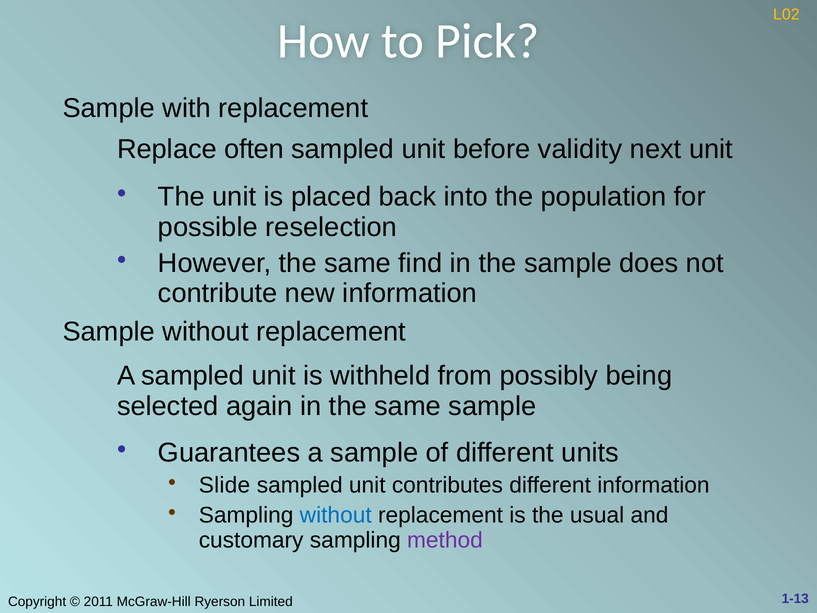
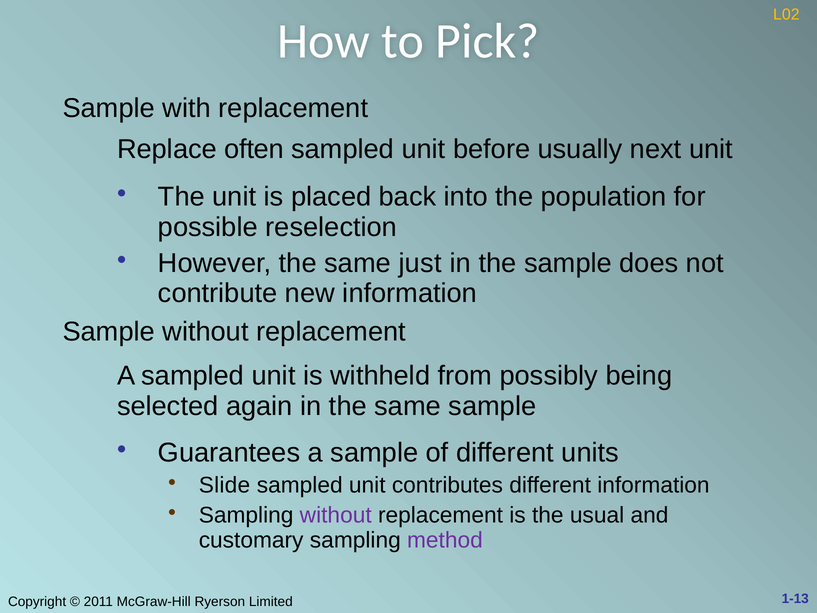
validity: validity -> usually (580, 149)
find: find -> just (420, 263)
without colour: blue -> purple (336, 515)
